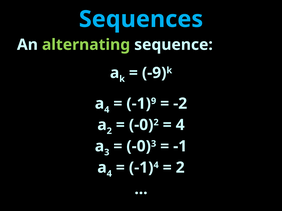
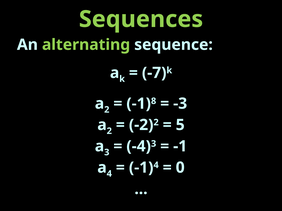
Sequences colour: light blue -> light green (141, 19)
-9: -9 -> -7 (154, 73)
4: 4 -> 2 (107, 110)
9: 9 -> 8 (154, 101)
-2: -2 -> -3 (180, 104)
-0: -0 -> -2 (141, 125)
4: 4 -> 5 (180, 125)
-0: -0 -> -4 (139, 147)
2: 2 -> 0 (180, 168)
